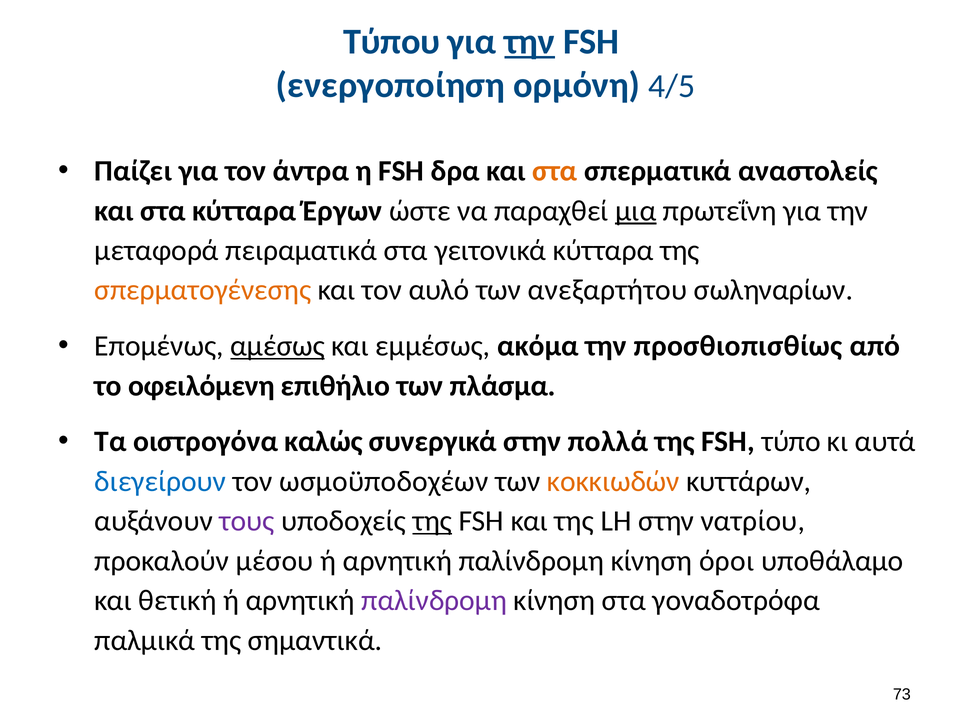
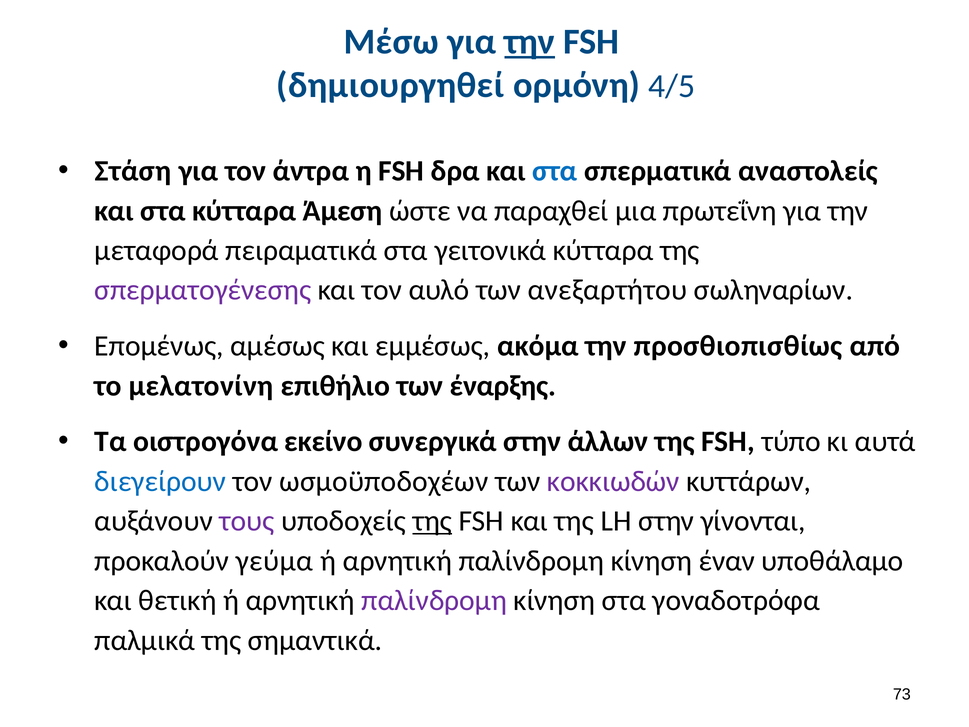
Τύπου: Τύπου -> Μέσω (391, 42)
ενεργοποίηση: ενεργοποίηση -> δημιουργηθεί (390, 85)
Παίζει: Παίζει -> Στάση (133, 171)
στα colour: orange -> blue (555, 171)
Έργων: Έργων -> Άμεση (343, 211)
μια underline: present -> none (636, 211)
σπερματογένεσης colour: orange -> purple (203, 290)
αμέσως underline: present -> none (278, 346)
οφειλόμενη: οφειλόμενη -> μελατονίνη (201, 386)
πλάσμα: πλάσμα -> έναρξης (503, 386)
καλώς: καλώς -> εκείνο (323, 442)
πολλά: πολλά -> άλλων (608, 442)
κοκκιωδών colour: orange -> purple (613, 481)
νατρίου: νατρίου -> γίνονται (753, 521)
μέσου: μέσου -> γεύμα (274, 561)
όροι: όροι -> έναν (727, 561)
